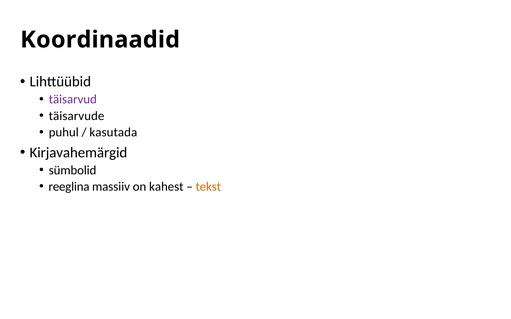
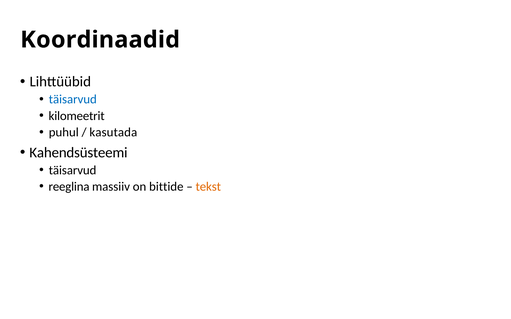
täisarvud colour: purple -> blue (73, 99)
täisarvude: täisarvude -> kilomeetrit (77, 116)
Kirjavahemärgid: Kirjavahemärgid -> Kahendsüsteemi (78, 153)
sümbolid: sümbolid -> täisarvud (73, 170)
kahest: kahest -> bittide (166, 187)
